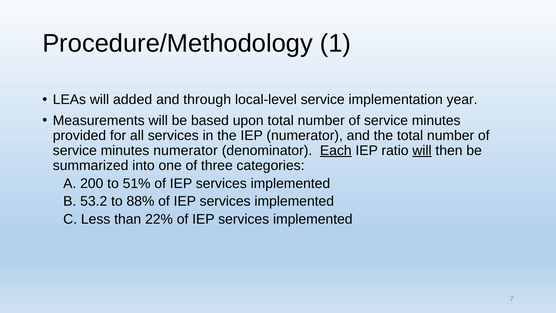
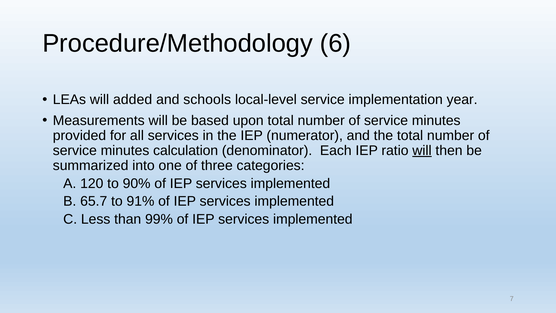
1: 1 -> 6 (335, 43)
through: through -> schools (207, 100)
minutes numerator: numerator -> calculation (186, 150)
Each underline: present -> none (336, 150)
200: 200 -> 120 (92, 183)
51%: 51% -> 90% (137, 183)
53.2: 53.2 -> 65.7 (94, 201)
88%: 88% -> 91% (140, 201)
22%: 22% -> 99% (159, 219)
